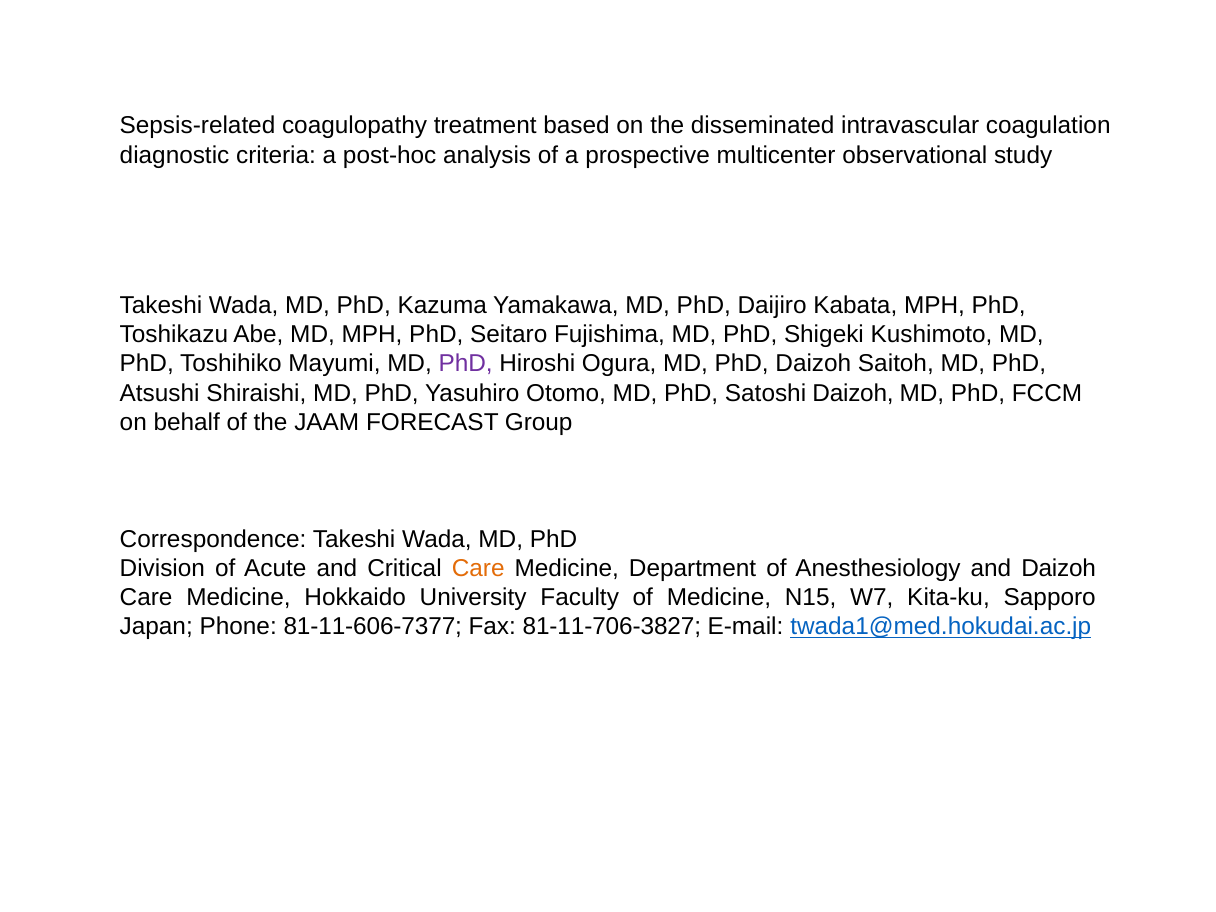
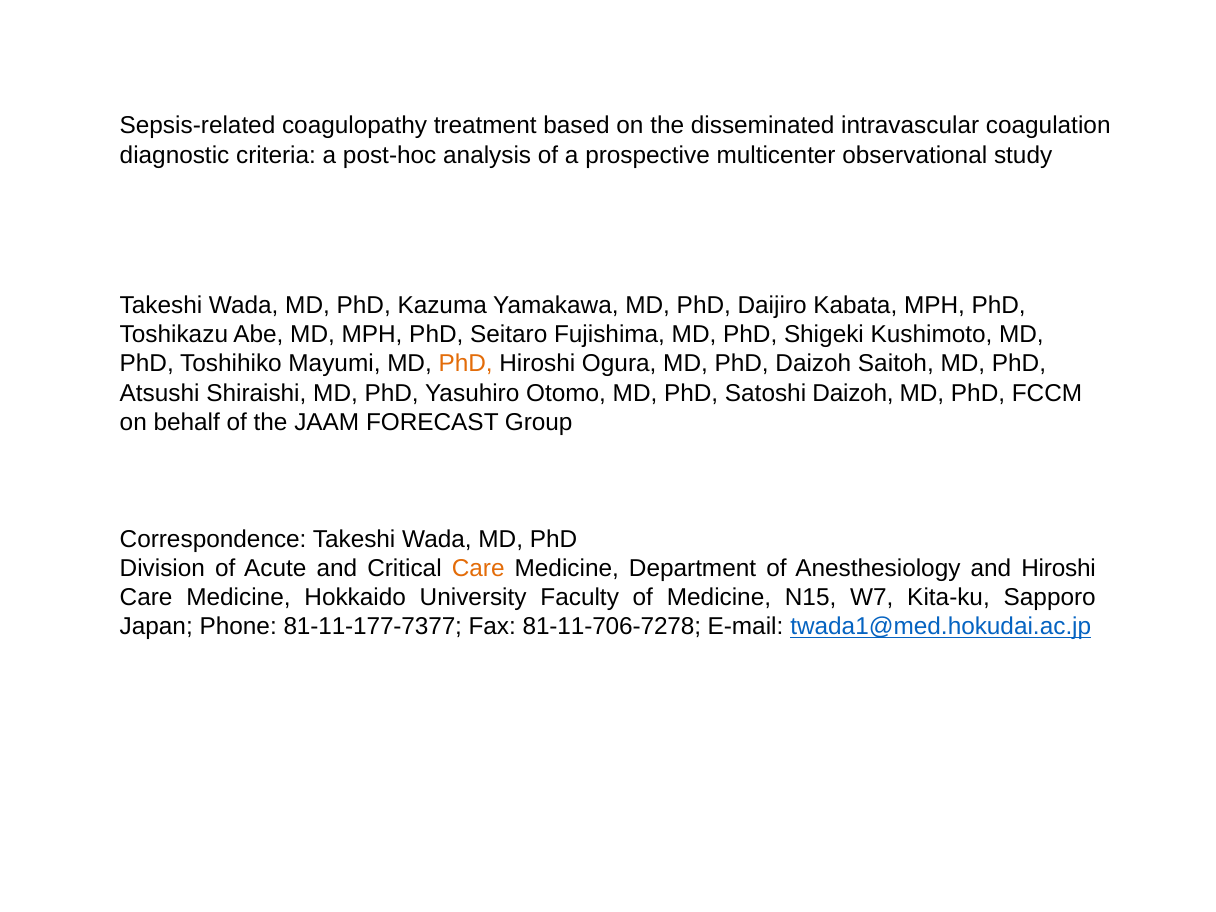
PhD colour: purple -> orange (466, 364)
and Daizoh: Daizoh -> Hiroshi (1059, 568)
81-11-606-7377: 81-11-606-7377 -> 81-11-177-7377 (373, 627)
81-11-706-3827: 81-11-706-3827 -> 81-11-706-7278 (612, 627)
